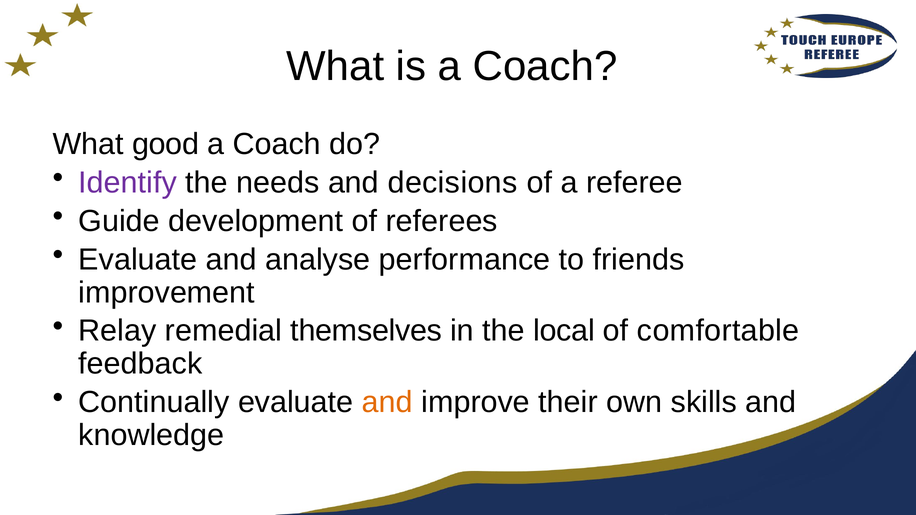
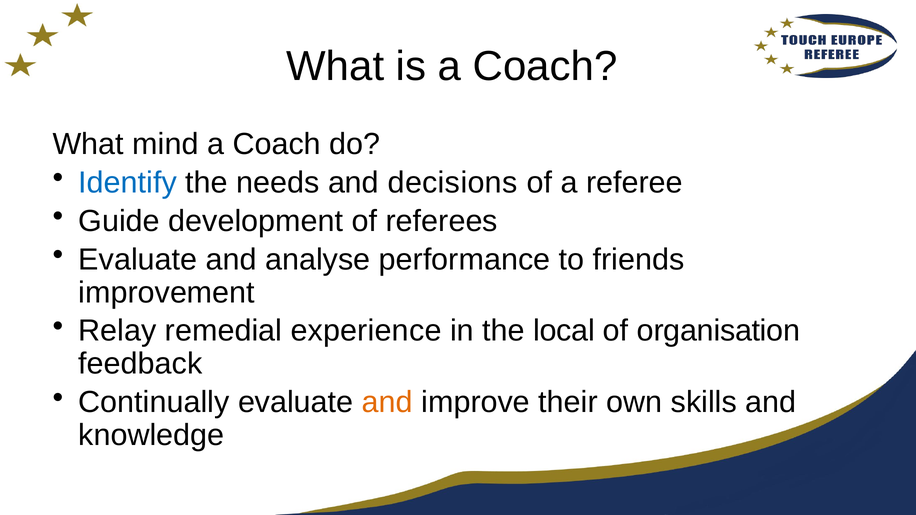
good: good -> mind (165, 144)
Identify colour: purple -> blue (128, 183)
themselves: themselves -> experience (366, 331)
comfortable: comfortable -> organisation (718, 331)
